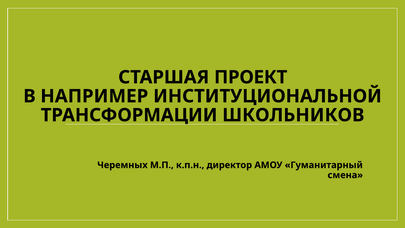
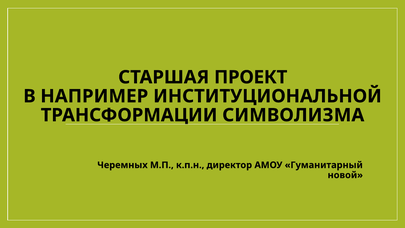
ШКОЛЬНИКОВ: ШКОЛЬНИКОВ -> СИМВОЛИЗМА (293, 115)
смена: смена -> новой (345, 175)
